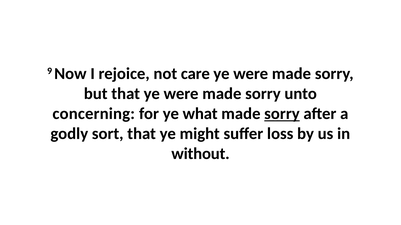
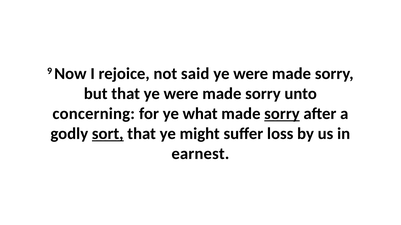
care: care -> said (195, 74)
sort underline: none -> present (108, 134)
without: without -> earnest (200, 154)
